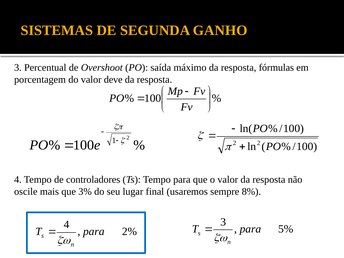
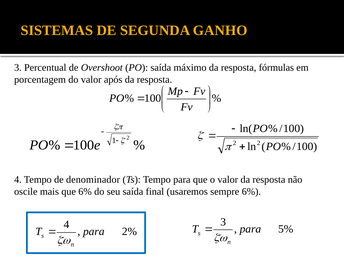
deve: deve -> após (113, 80)
controladores: controladores -> denominador (93, 179)
que 3%: 3% -> 6% (85, 192)
seu lugar: lugar -> saída (133, 192)
sempre 8%: 8% -> 6% (251, 192)
